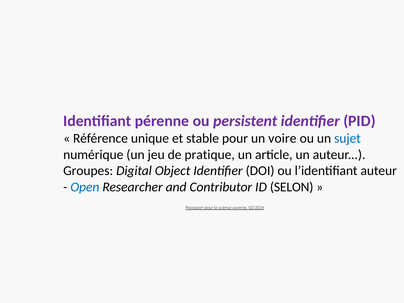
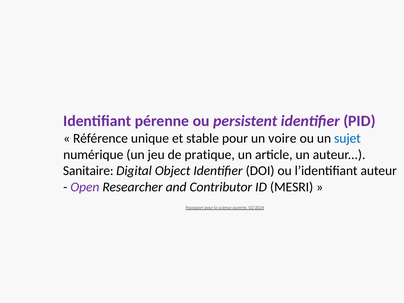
Groupes: Groupes -> Sanitaire (88, 171)
Open colour: blue -> purple (85, 187)
SELON: SELON -> MESRI (292, 187)
